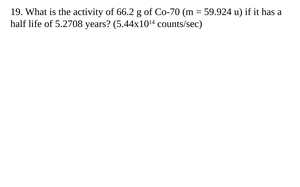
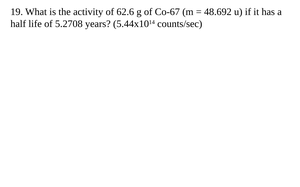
66.2: 66.2 -> 62.6 (125, 12)
Co-70: Co-70 -> Co-67 (167, 12)
59.924: 59.924 -> 48.692 (218, 12)
